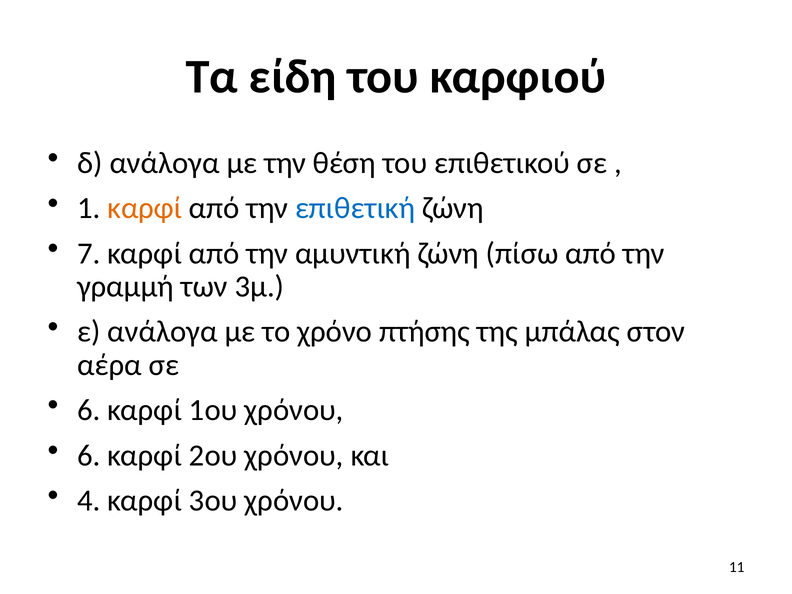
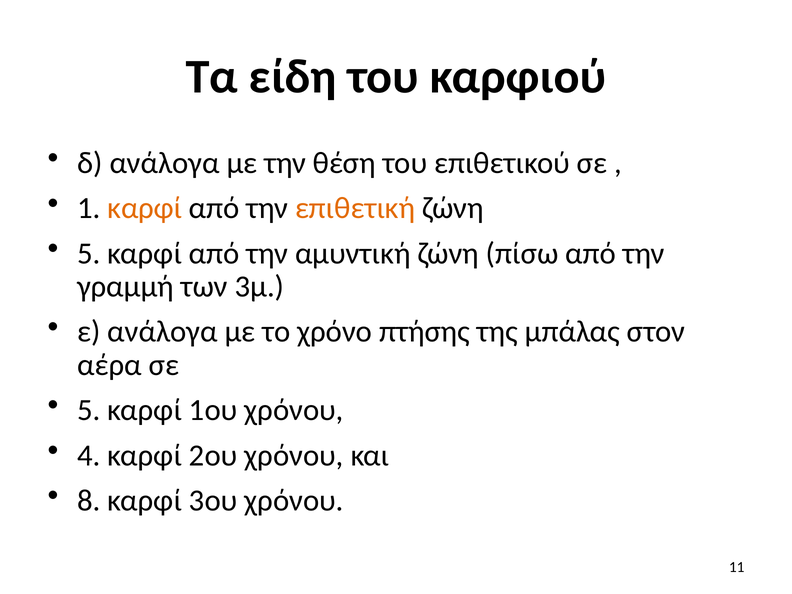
επιθετική colour: blue -> orange (355, 208)
7: 7 -> 5 (89, 253)
6: 6 -> 5 (89, 410)
6: 6 -> 4 (89, 455)
4: 4 -> 8 (89, 500)
